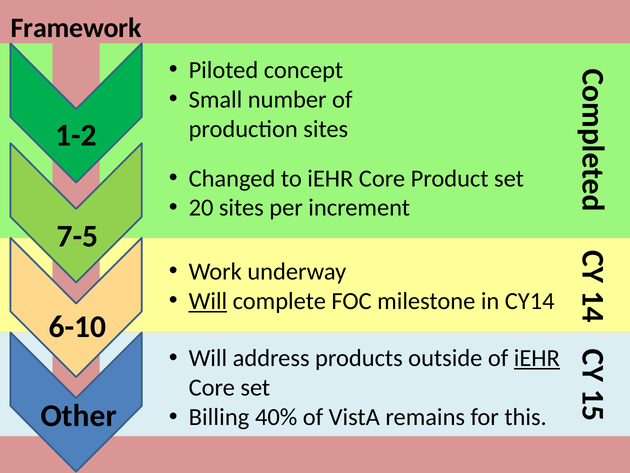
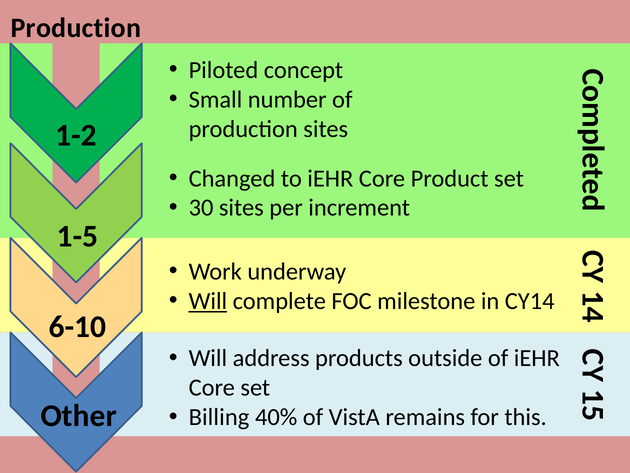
Framework: Framework -> Production (76, 28)
20: 20 -> 30 (201, 208)
7-5: 7-5 -> 1-5 (77, 236)
iEHR underline: present -> none (537, 358)
